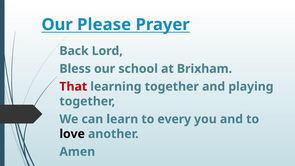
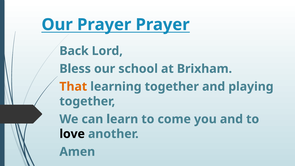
Our Please: Please -> Prayer (104, 25)
That colour: red -> orange (73, 87)
every: every -> come (174, 119)
